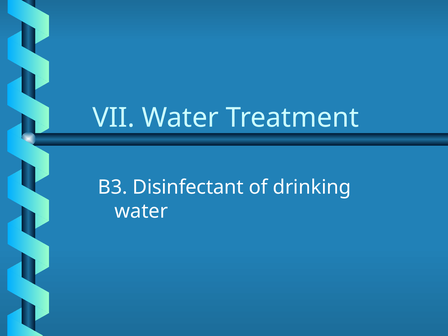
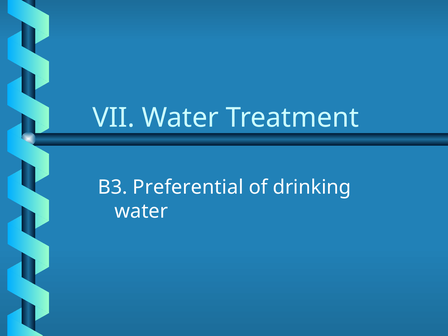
Disinfectant: Disinfectant -> Preferential (188, 187)
